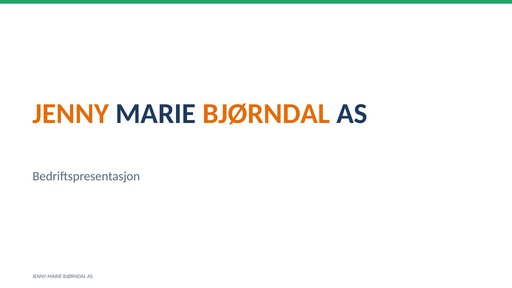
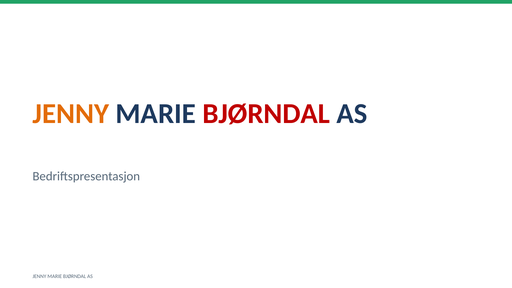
BJØRNDAL colour: orange -> red (266, 114)
